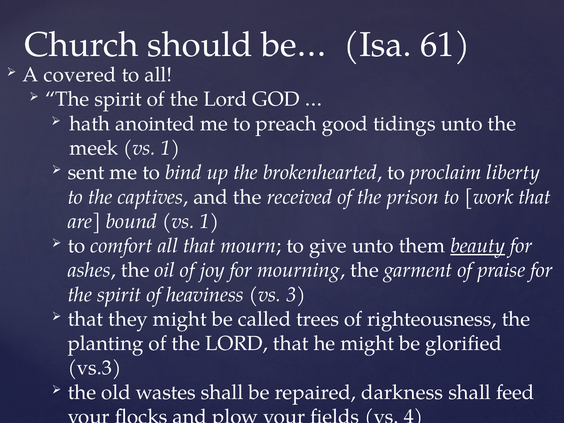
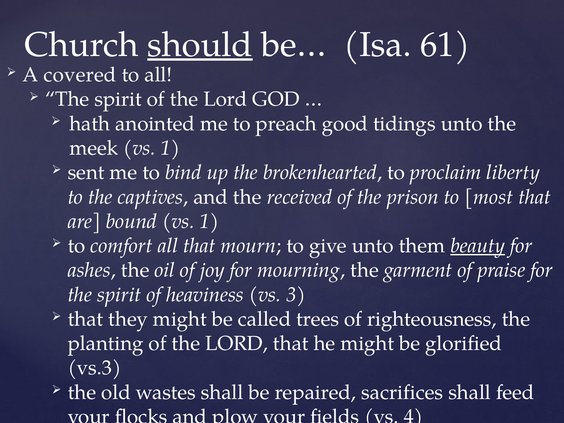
should underline: none -> present (200, 45)
work: work -> most (489, 197)
darkness: darkness -> sacrifices (402, 392)
